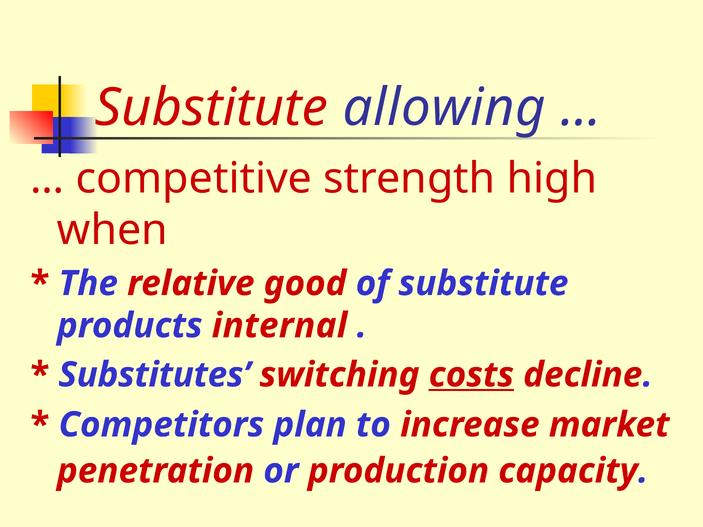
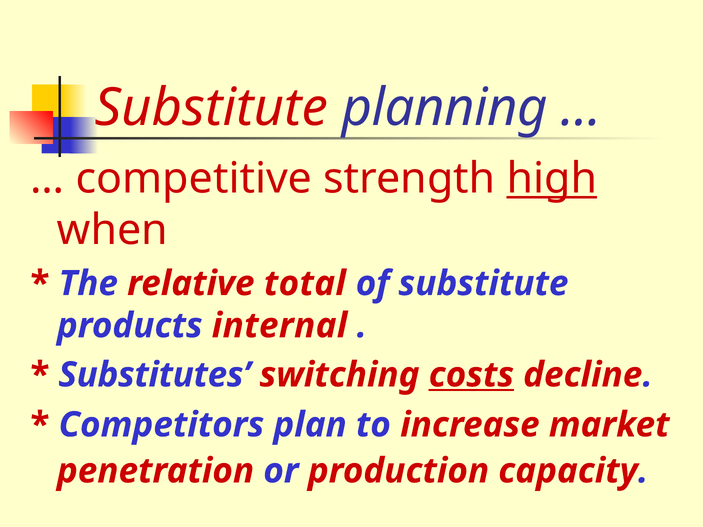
allowing: allowing -> planning (445, 108)
high underline: none -> present (552, 179)
good: good -> total (305, 284)
